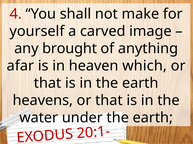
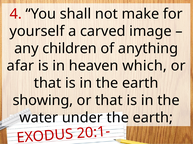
brought: brought -> children (70, 49)
heavens: heavens -> showing (43, 101)
